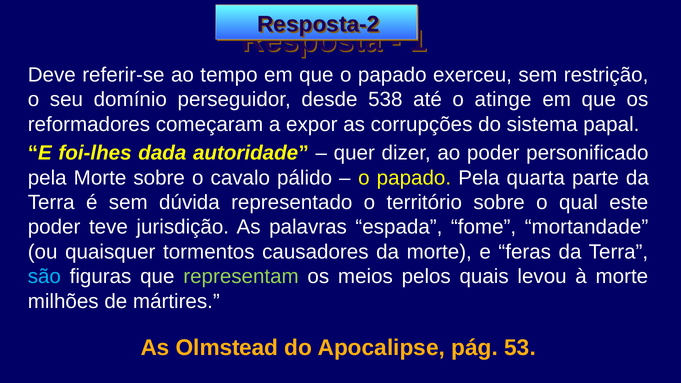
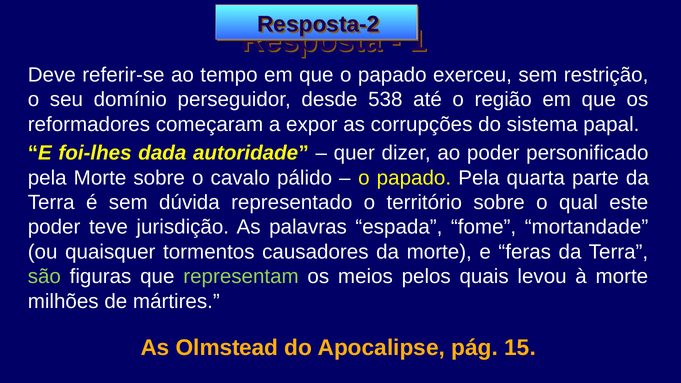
atinge: atinge -> região (503, 100)
são colour: light blue -> light green (44, 277)
53: 53 -> 15 (520, 348)
